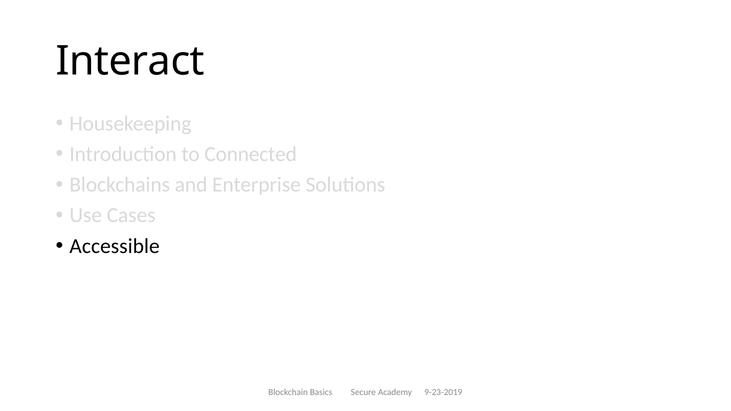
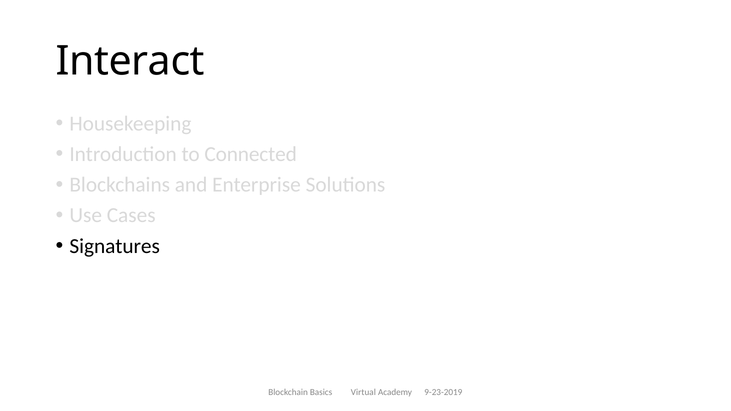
Accessible: Accessible -> Signatures (115, 246)
Secure: Secure -> Virtual (363, 393)
